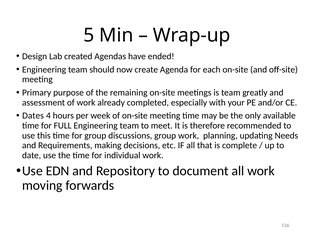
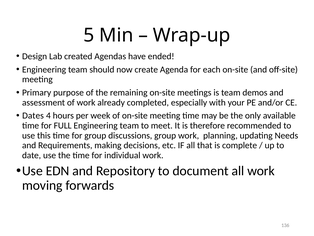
greatly: greatly -> demos (255, 92)
